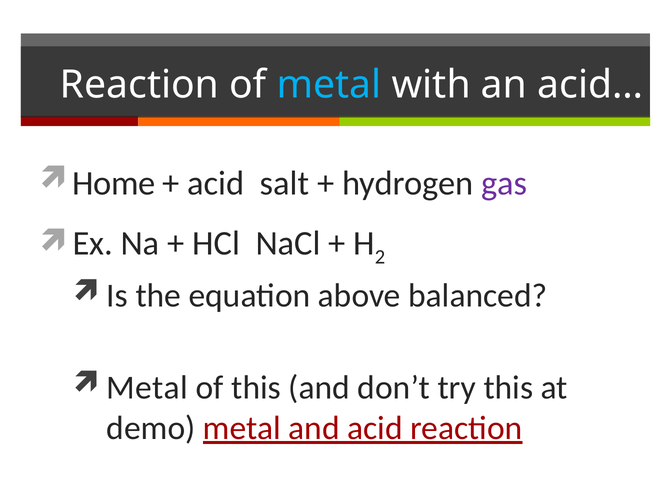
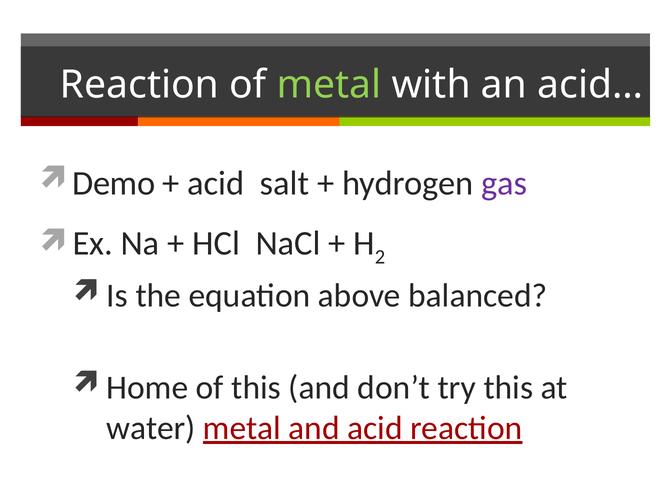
metal colour: light blue -> light green (329, 84)
Home: Home -> Demo (114, 183)
Metal: Metal -> Home (147, 387)
demo: demo -> water (151, 427)
